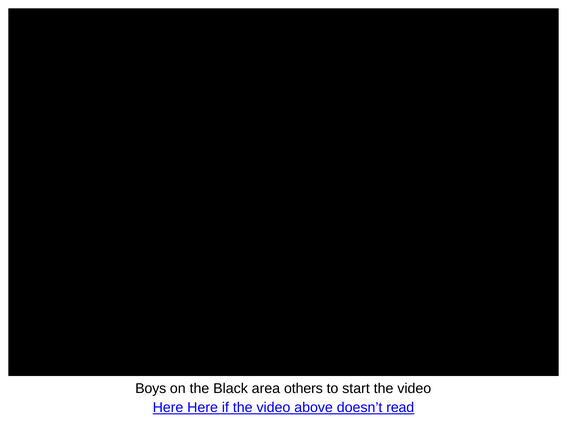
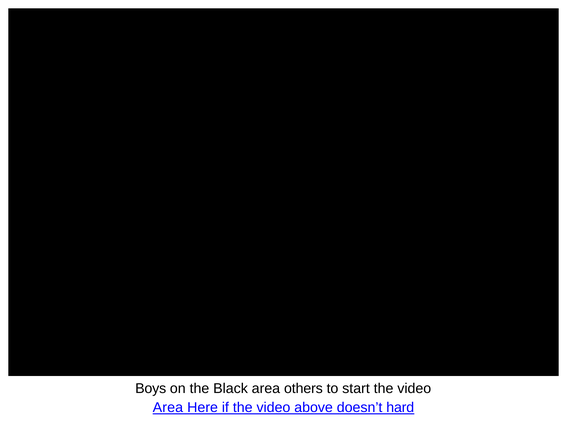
Here: Here -> Area (168, 408)
read: read -> hard (400, 408)
